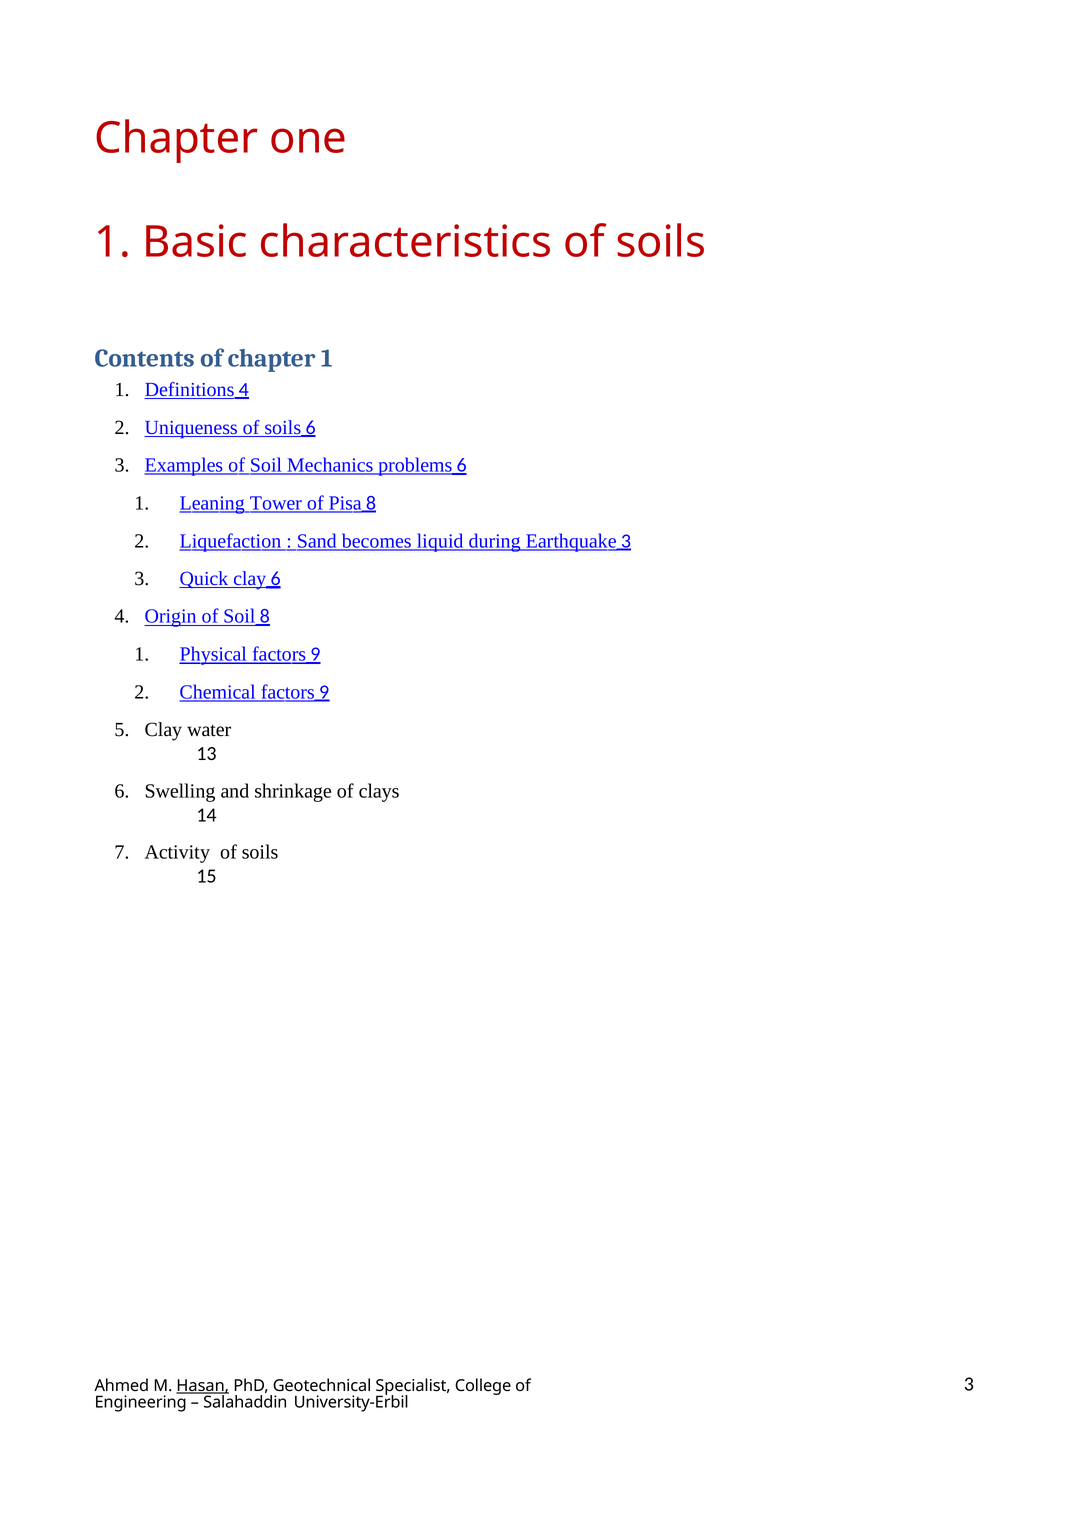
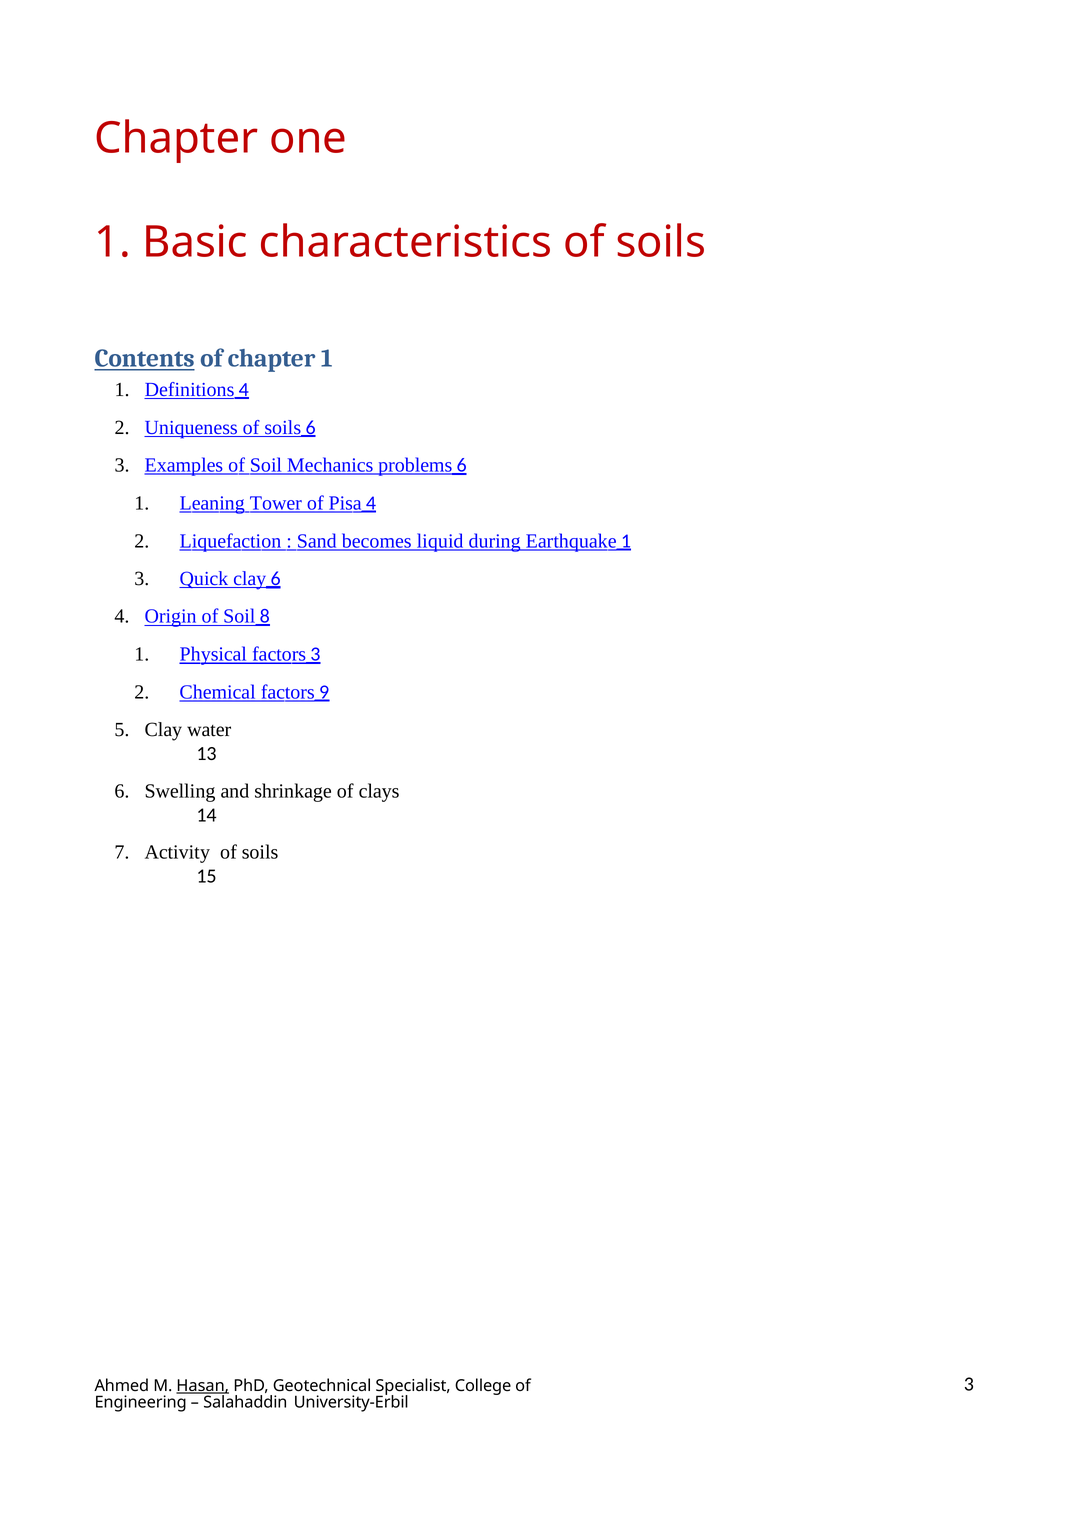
Contents underline: none -> present (145, 359)
Pisa 8: 8 -> 4 (371, 503)
Earthquake 3: 3 -> 1 (626, 541)
Physical factors 9: 9 -> 3 (315, 654)
